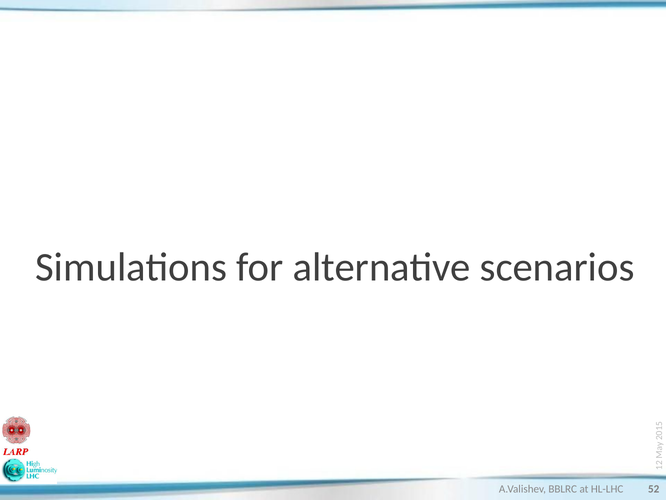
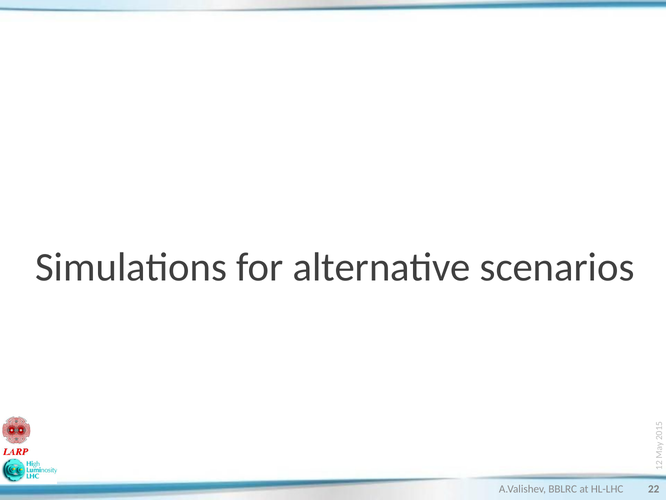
52: 52 -> 22 (654, 488)
